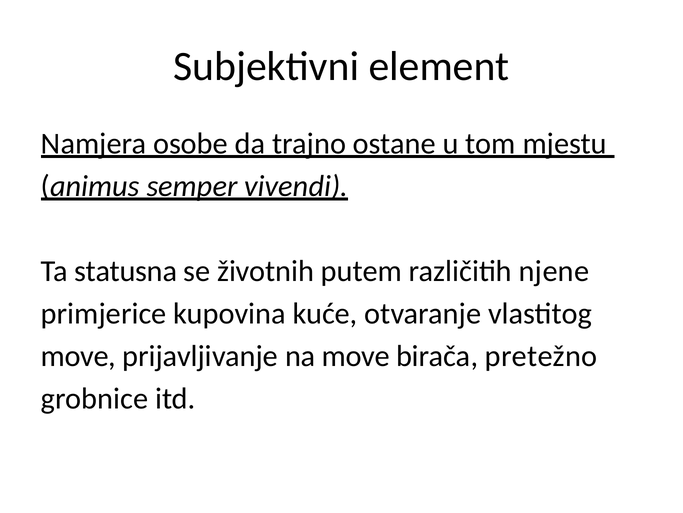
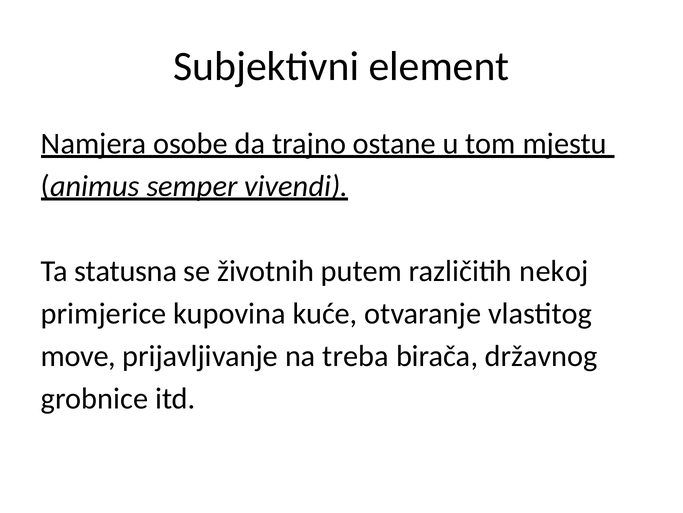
njene: njene -> nekoj (554, 271)
na move: move -> treba (356, 356)
pretežno: pretežno -> državnog (541, 356)
